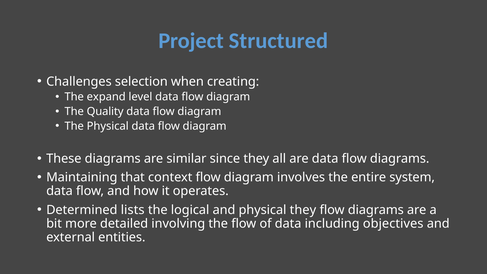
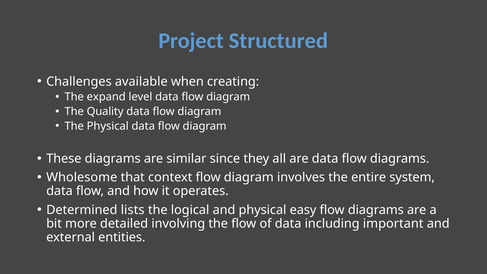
selection: selection -> available (141, 82)
Maintaining: Maintaining -> Wholesome (82, 177)
physical they: they -> easy (303, 210)
objectives: objectives -> important (393, 224)
